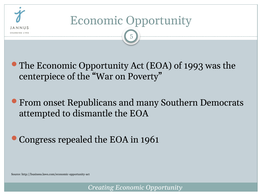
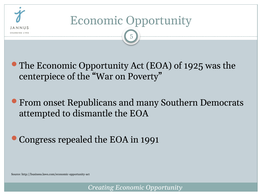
1993: 1993 -> 1925 (194, 66)
1961: 1961 -> 1991 (150, 140)
